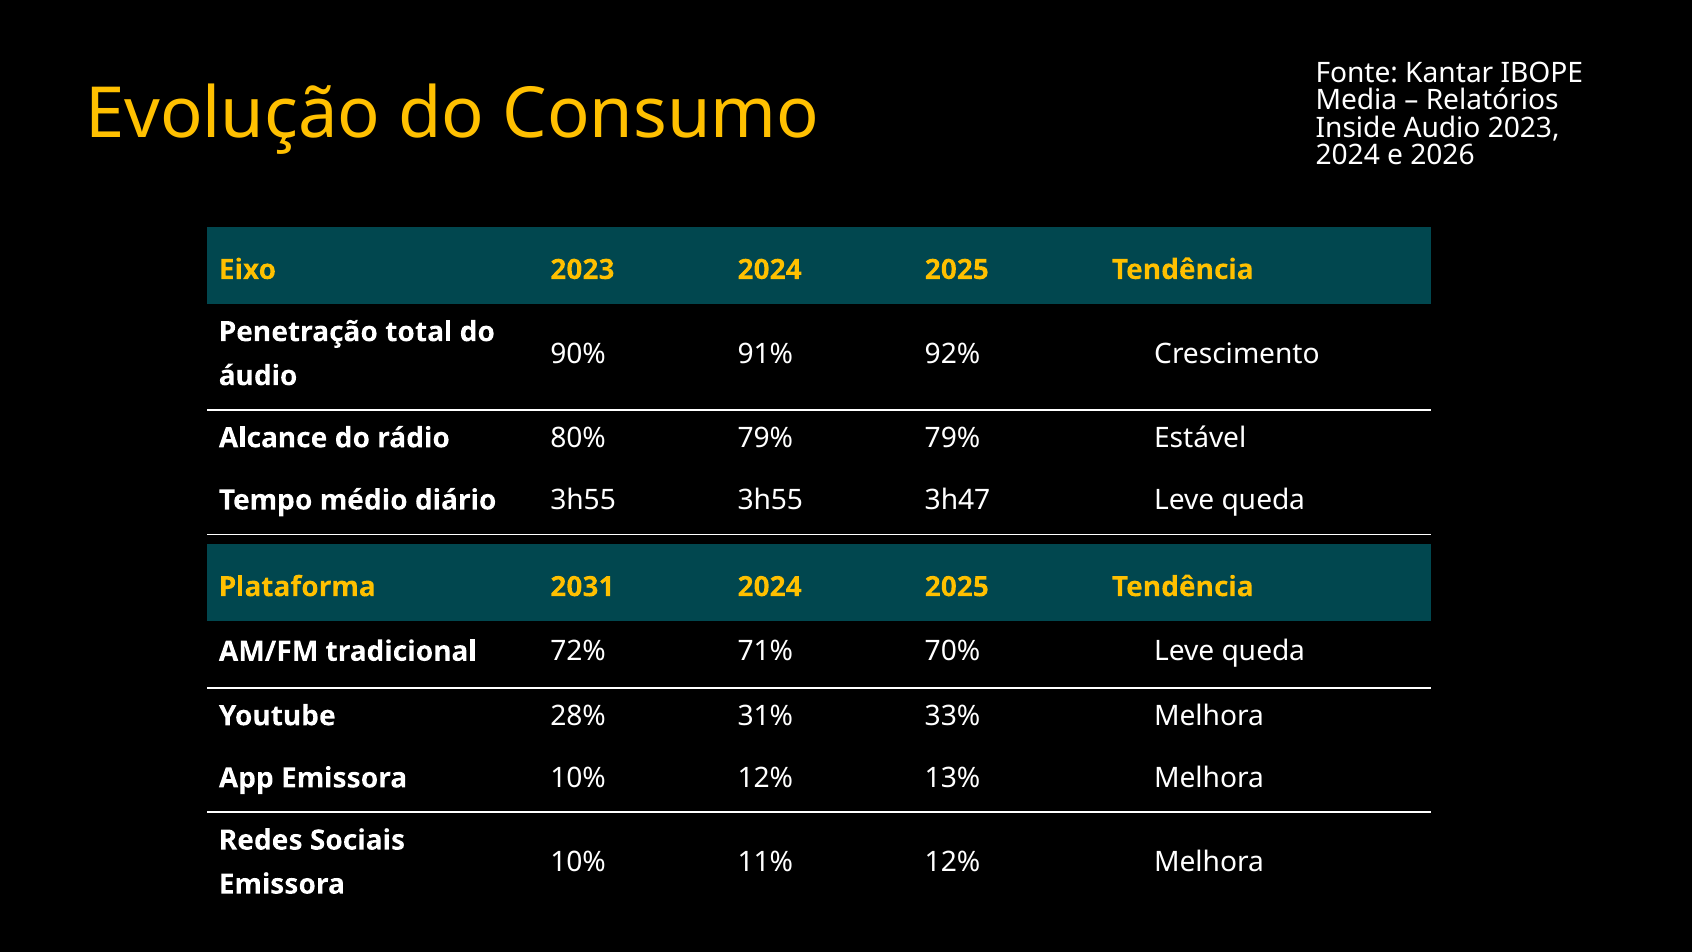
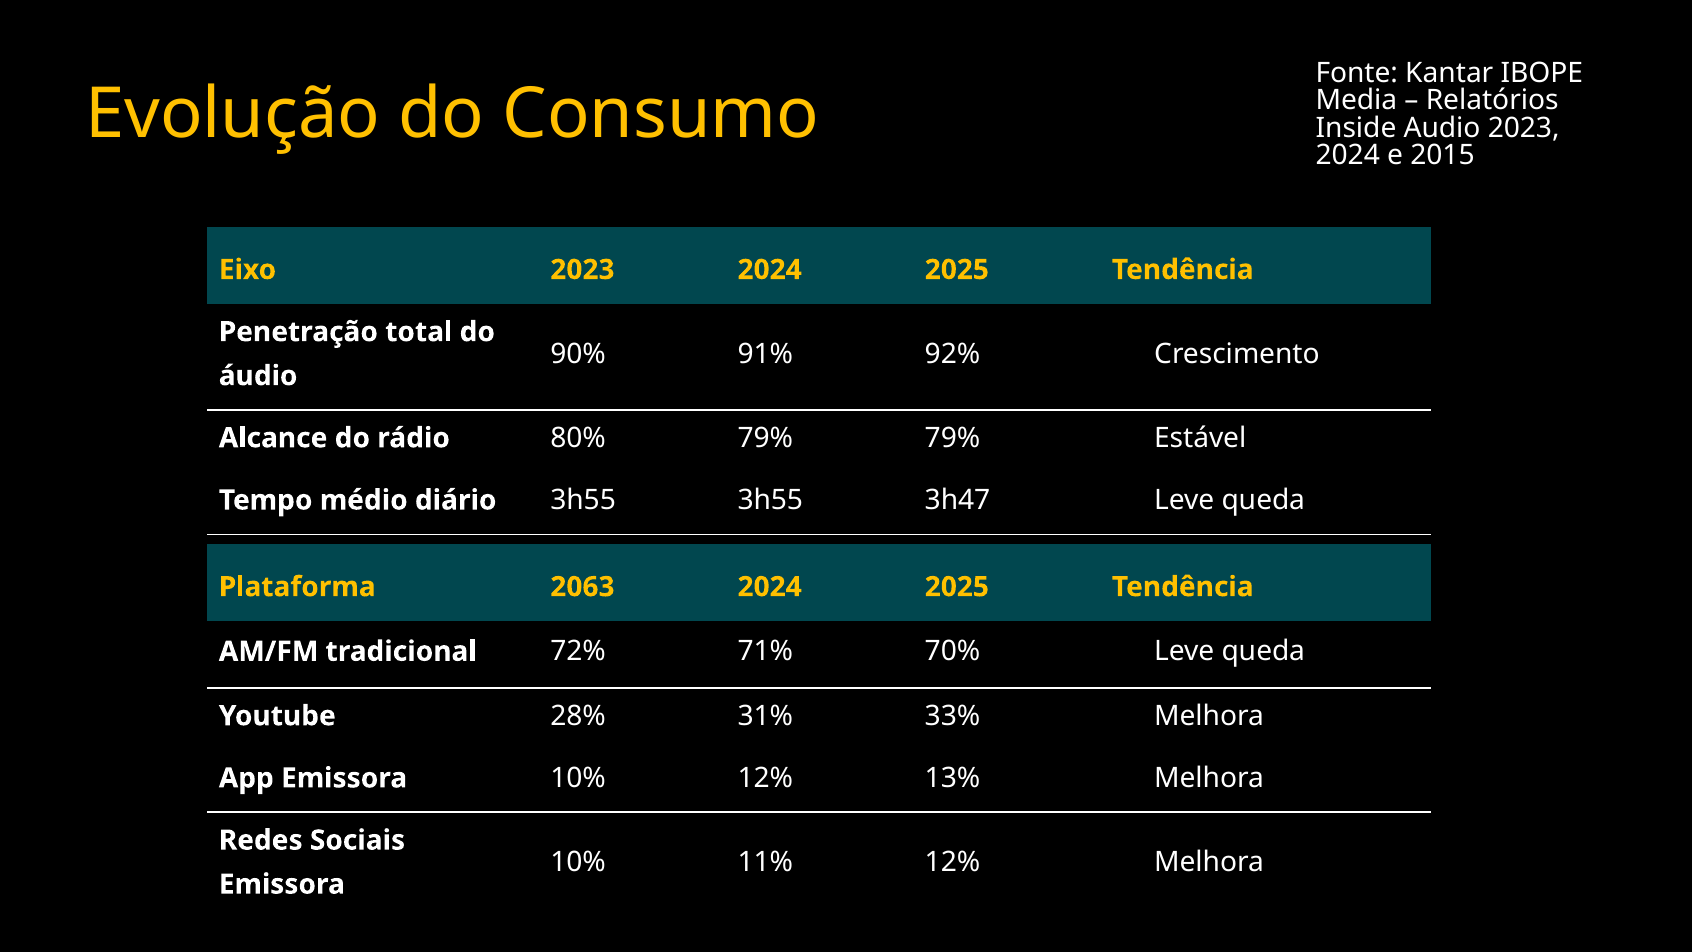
2026: 2026 -> 2015 (1442, 155)
2031: 2031 -> 2063 (582, 587)
